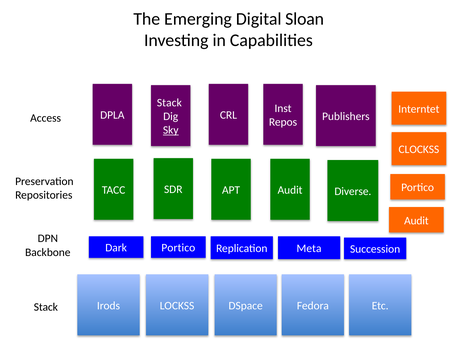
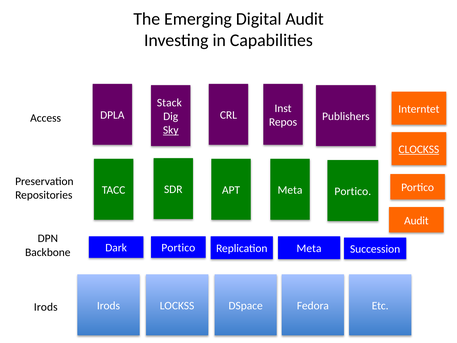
Digital Sloan: Sloan -> Audit (305, 19)
CLOCKSS underline: none -> present (419, 149)
SDR Diverse: Diverse -> Portico (353, 191)
APT Audit: Audit -> Meta (290, 190)
Stack: Stack -> Irods (46, 307)
